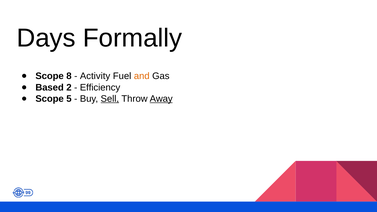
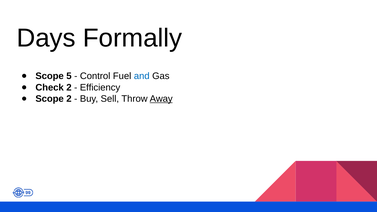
8: 8 -> 5 (69, 76)
Activity: Activity -> Control (95, 76)
and colour: orange -> blue (142, 76)
Based: Based -> Check (50, 87)
Scope 5: 5 -> 2 (69, 99)
Sell underline: present -> none (110, 99)
